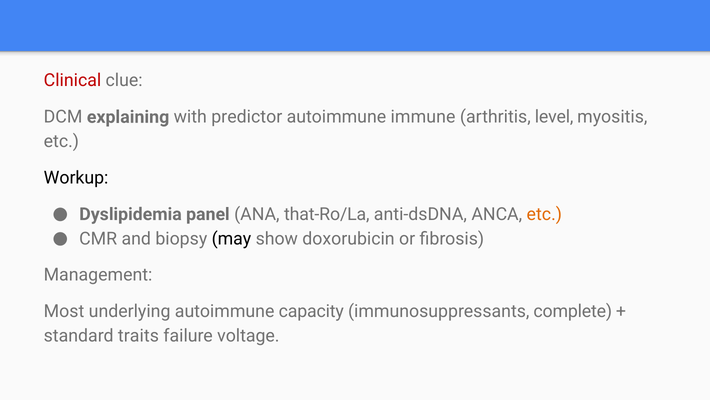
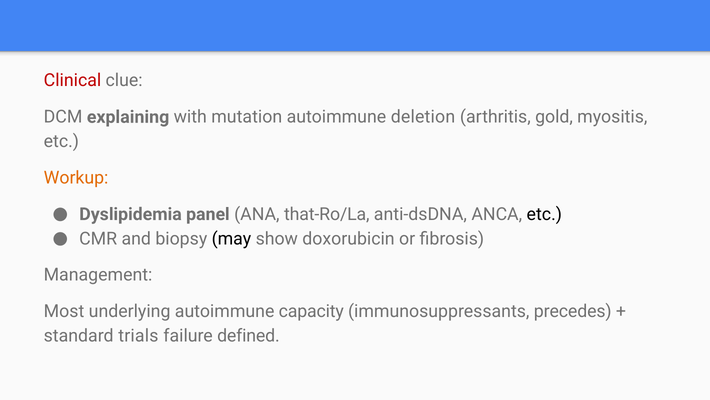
predictor: predictor -> mutation (247, 117)
immune: immune -> deletion (423, 117)
level: level -> gold (554, 117)
Workup colour: black -> orange (76, 178)
etc colour: orange -> black (544, 214)
complete: complete -> precedes (573, 311)
traits: traits -> trials (138, 336)
voltage: voltage -> defined (248, 336)
